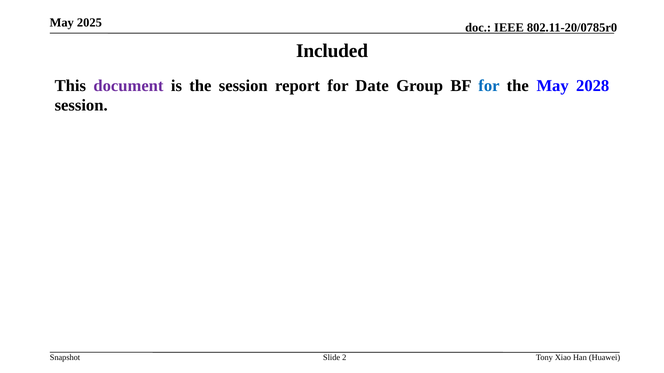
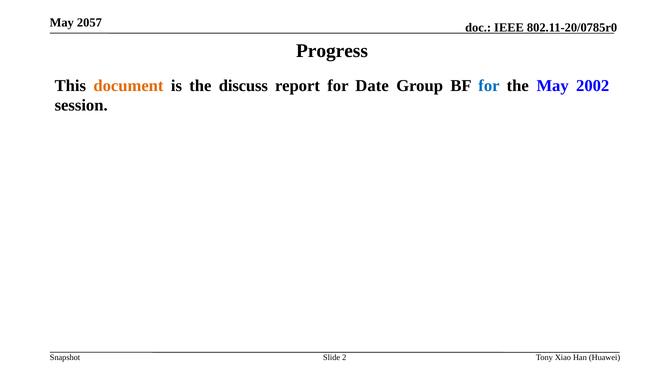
2025: 2025 -> 2057 (89, 23)
Included: Included -> Progress (332, 51)
document colour: purple -> orange (128, 86)
the session: session -> discuss (243, 86)
2028: 2028 -> 2002 (593, 86)
